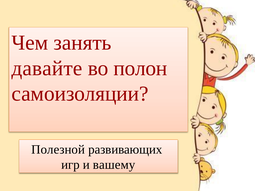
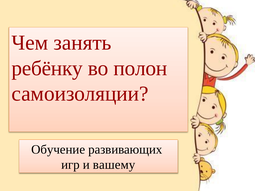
давайте: давайте -> ребёнку (47, 68)
Полезной: Полезной -> Обучение (58, 150)
